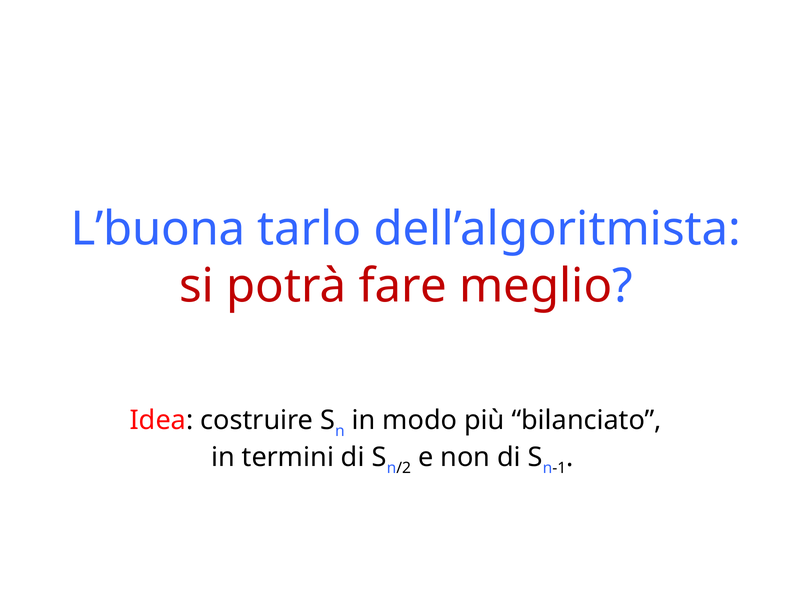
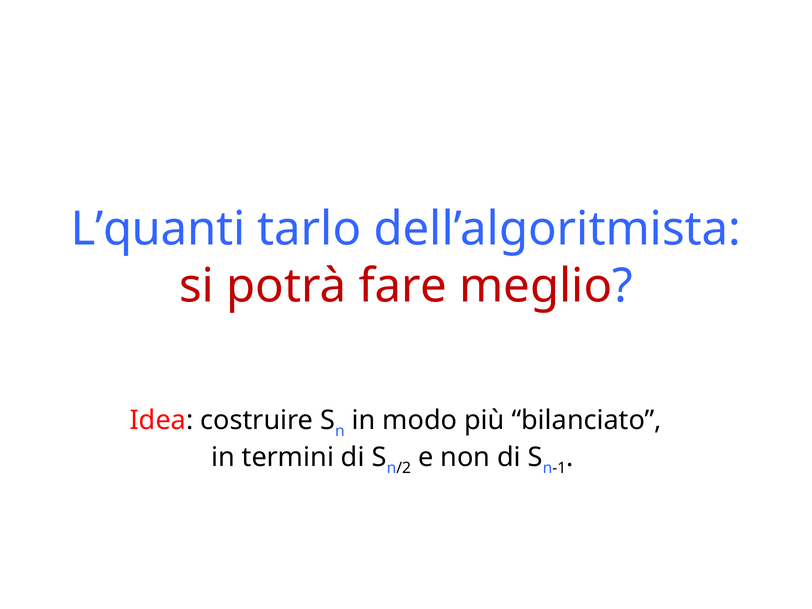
L’buona: L’buona -> L’quanti (158, 229)
